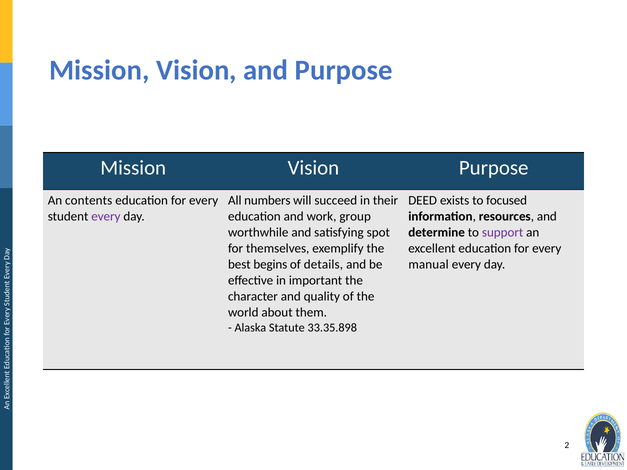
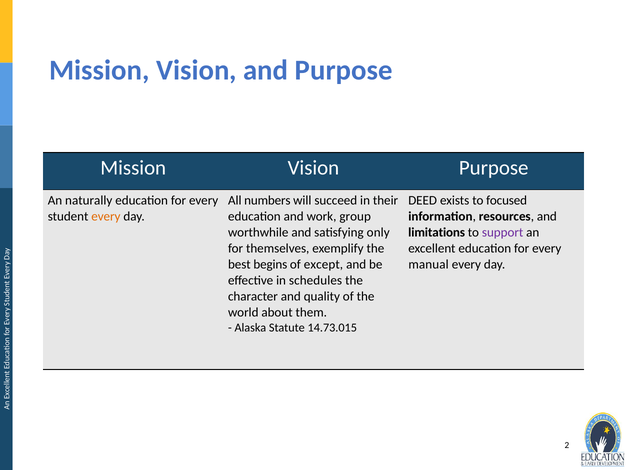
contents: contents -> naturally (89, 200)
every colour: purple -> orange (106, 216)
spot: spot -> only (378, 232)
determine: determine -> limitations (437, 232)
details: details -> except (323, 264)
important: important -> schedules (315, 280)
33.35.898: 33.35.898 -> 14.73.015 (332, 328)
